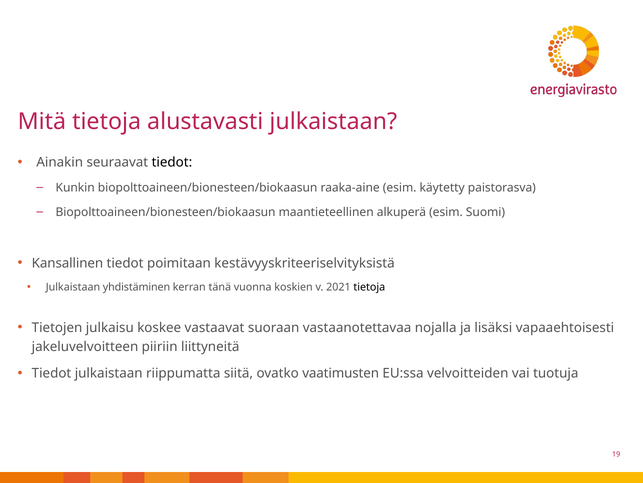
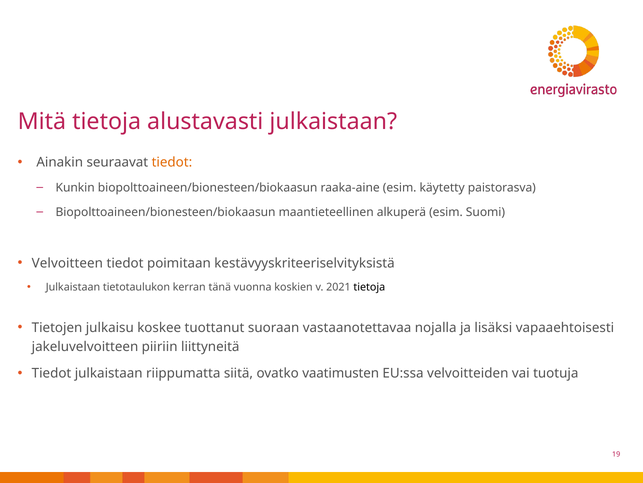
tiedot colour: black -> orange (172, 162)
Kansallinen: Kansallinen -> Velvoitteen (67, 263)
yhdistäminen: yhdistäminen -> tietotaulukon (136, 287)
vastaavat: vastaavat -> tuottanut (215, 327)
